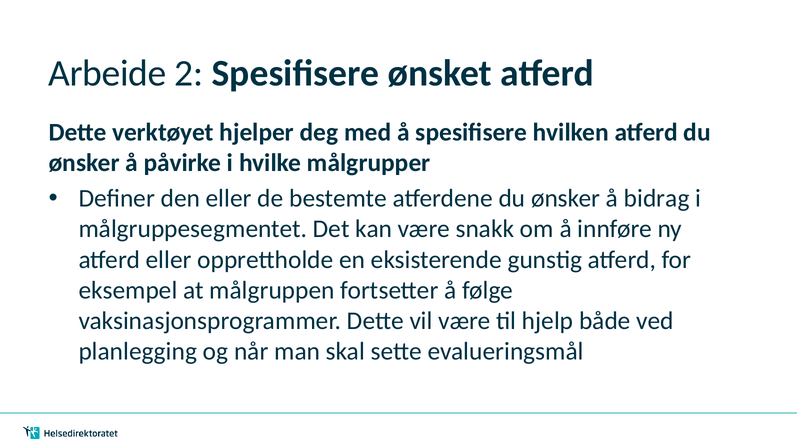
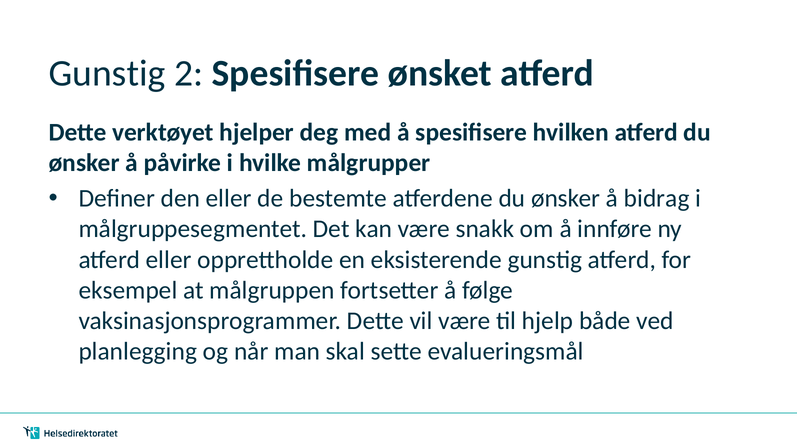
Arbeide: Arbeide -> Gunstig (107, 73)
